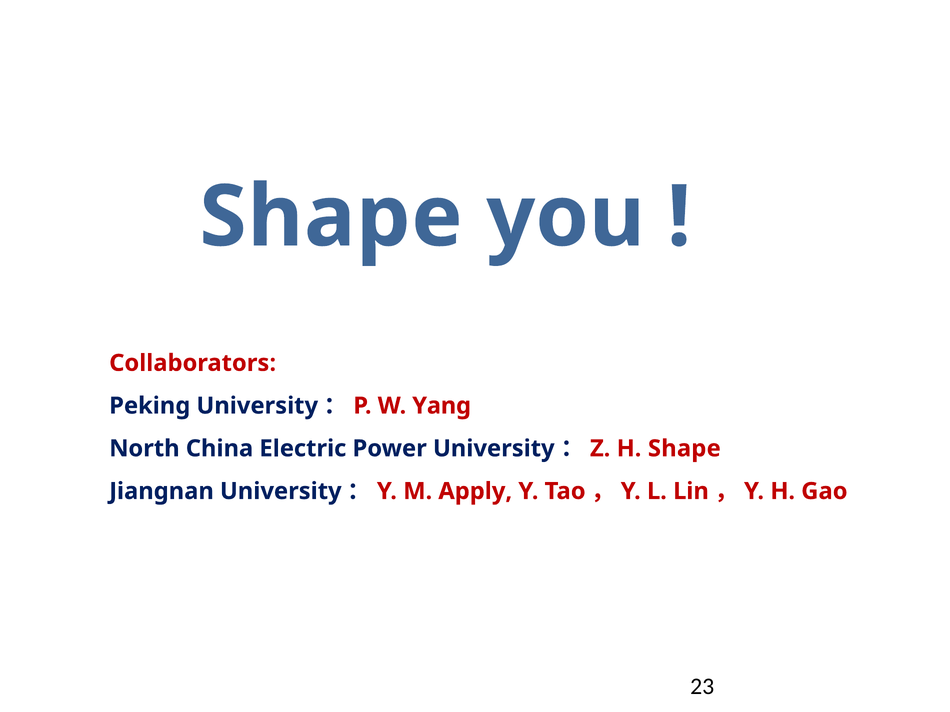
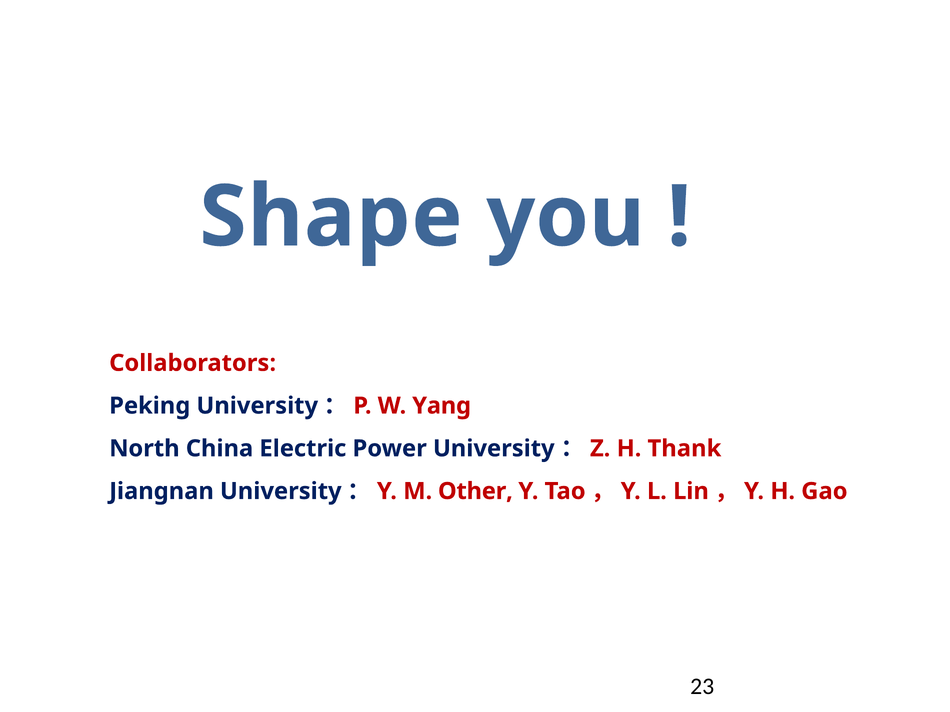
H Shape: Shape -> Thank (684, 449)
Apply: Apply -> Other (475, 492)
